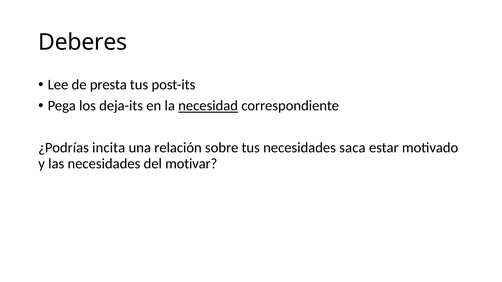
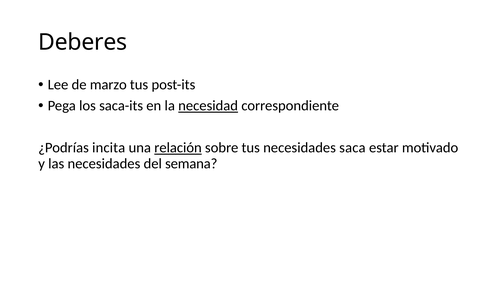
presta: presta -> marzo (108, 85)
deja-its: deja-its -> saca-its (121, 106)
relación underline: none -> present (178, 148)
motivar: motivar -> semana (191, 164)
